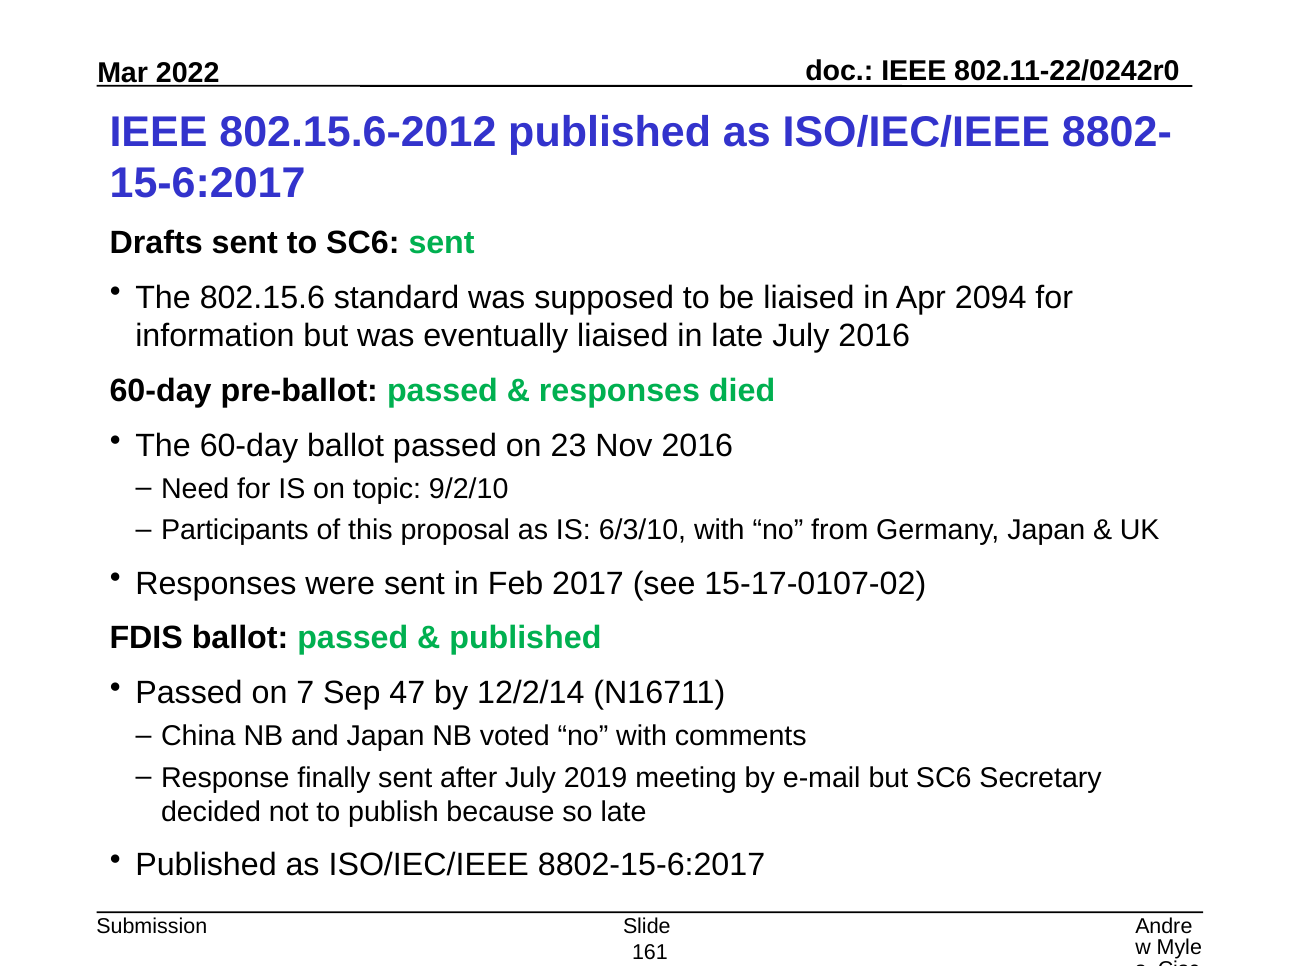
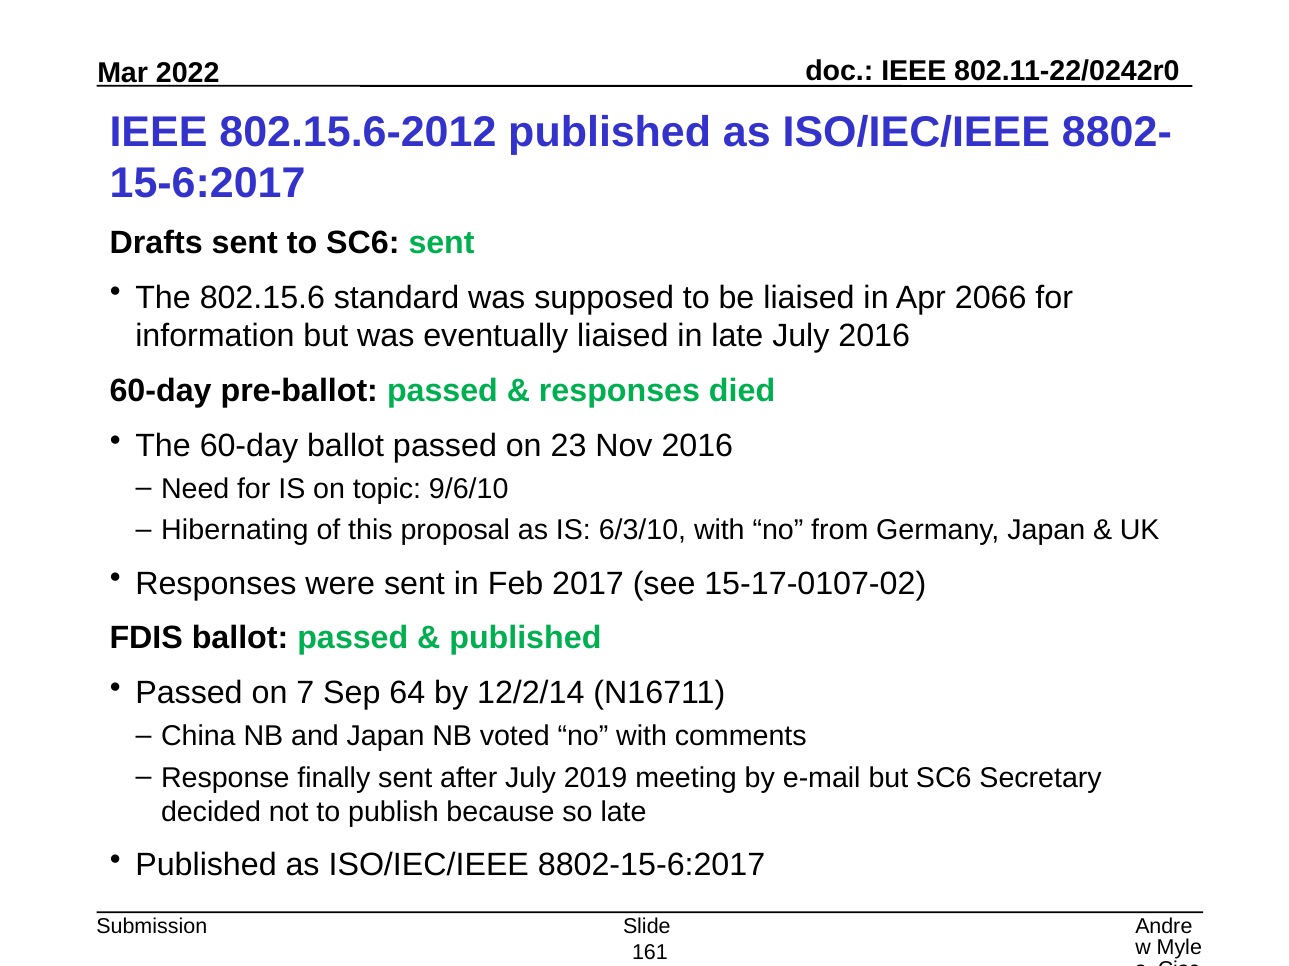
2094: 2094 -> 2066 (991, 298)
9/2/10: 9/2/10 -> 9/6/10 (469, 489)
Participants: Participants -> Hibernating (235, 531)
47: 47 -> 64 (407, 693)
